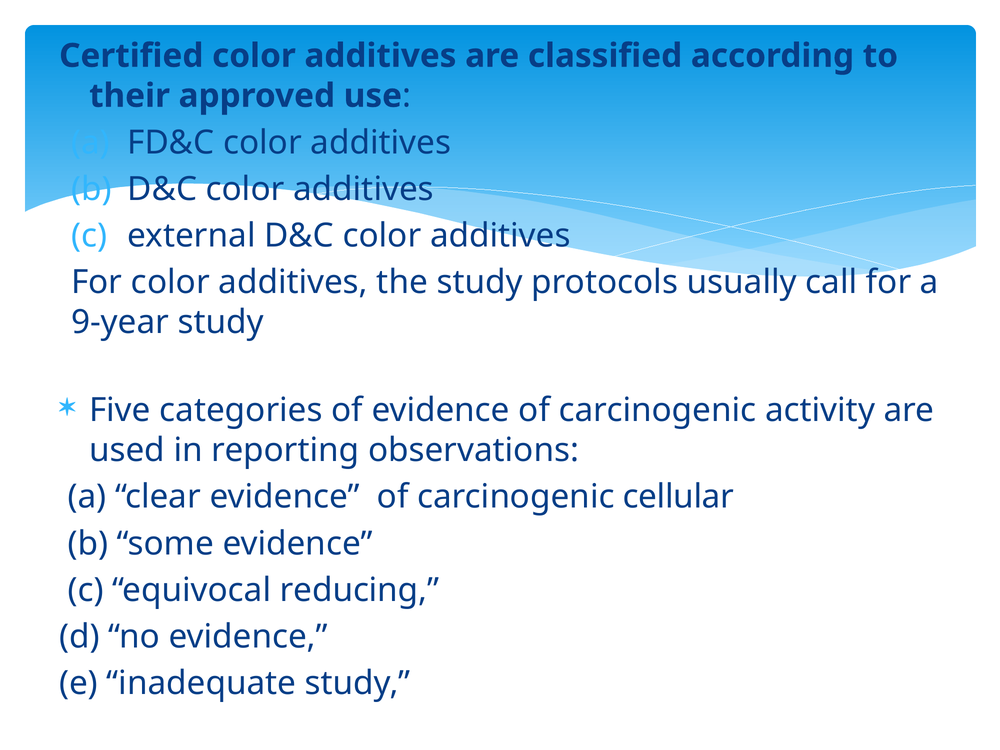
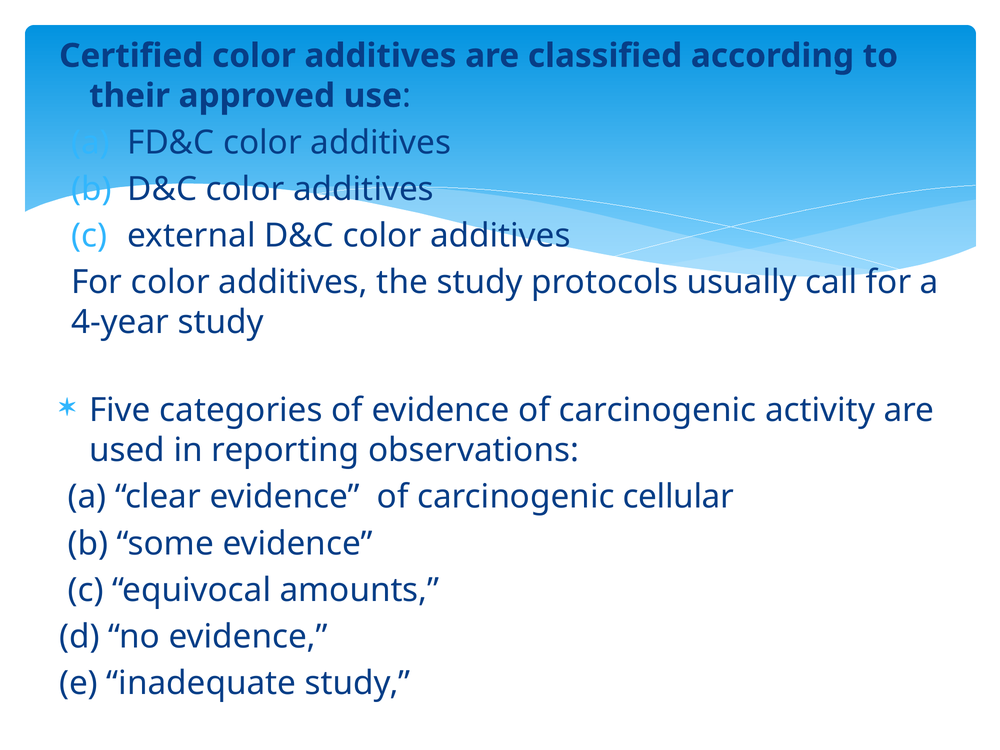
9-year: 9-year -> 4-year (120, 322)
reducing: reducing -> amounts (359, 590)
